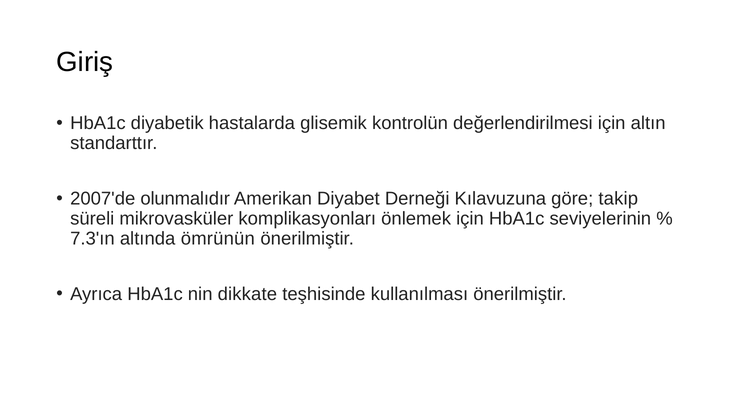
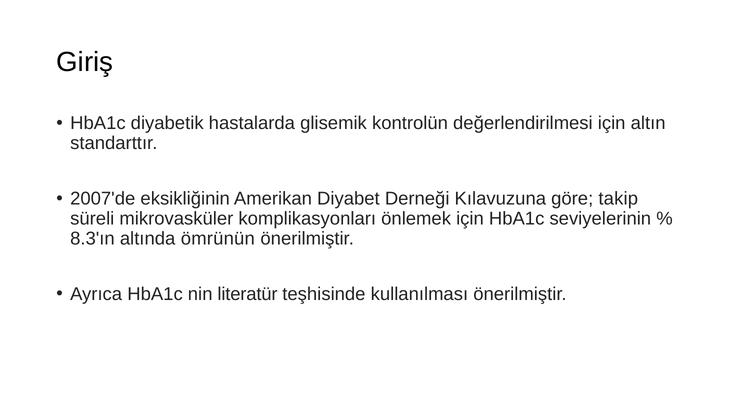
olunmalıdır: olunmalıdır -> eksikliğinin (185, 199)
7.3'ın: 7.3'ın -> 8.3'ın (92, 238)
dikkate: dikkate -> literatür (248, 294)
